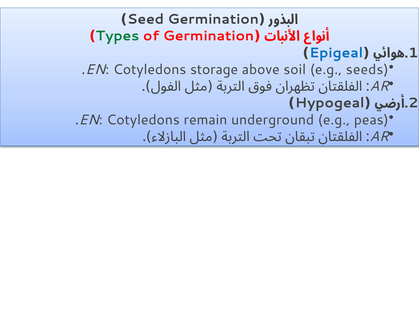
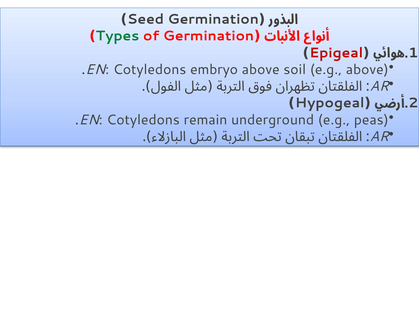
Epigeal colour: blue -> red (336, 53)
storage: storage -> embryo (214, 70)
e.g seeds: seeds -> above (367, 70)
